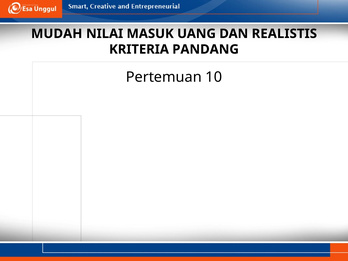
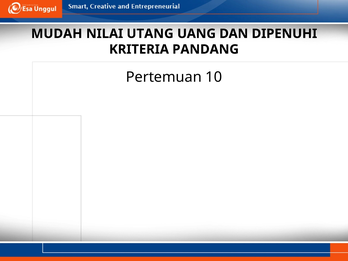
MASUK: MASUK -> UTANG (150, 34)
REALISTIS: REALISTIS -> DIPENUHI (284, 34)
